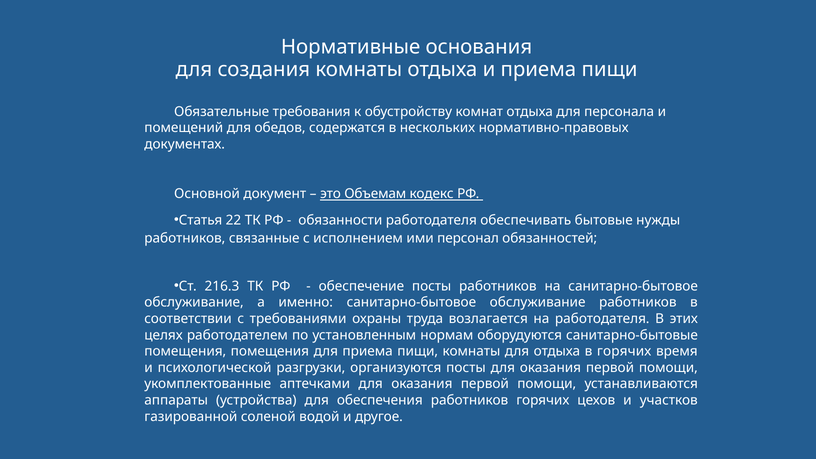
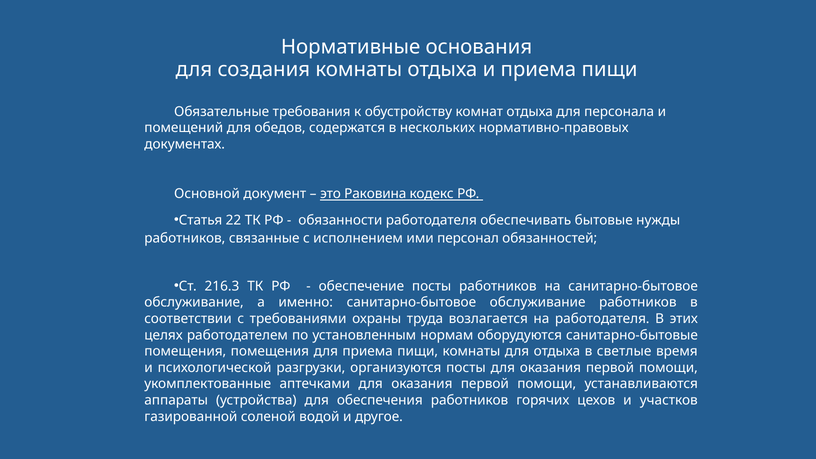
Объемам: Объемам -> Раковина (375, 194)
в горячих: горячих -> светлые (624, 351)
